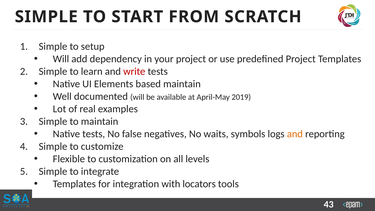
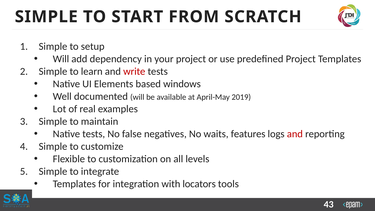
based maintain: maintain -> windows (182, 84)
symbols: symbols -> features (248, 134)
and colour: orange -> red (295, 134)
